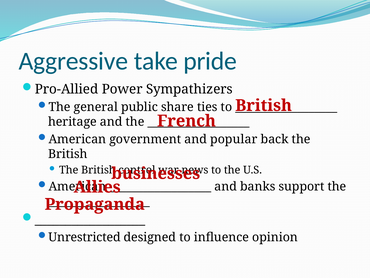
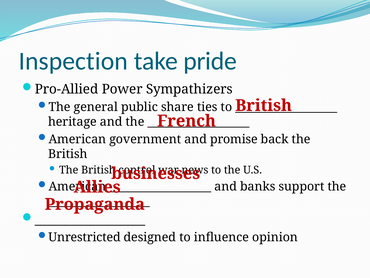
Aggressive: Aggressive -> Inspection (73, 61)
popular: popular -> promise (234, 139)
